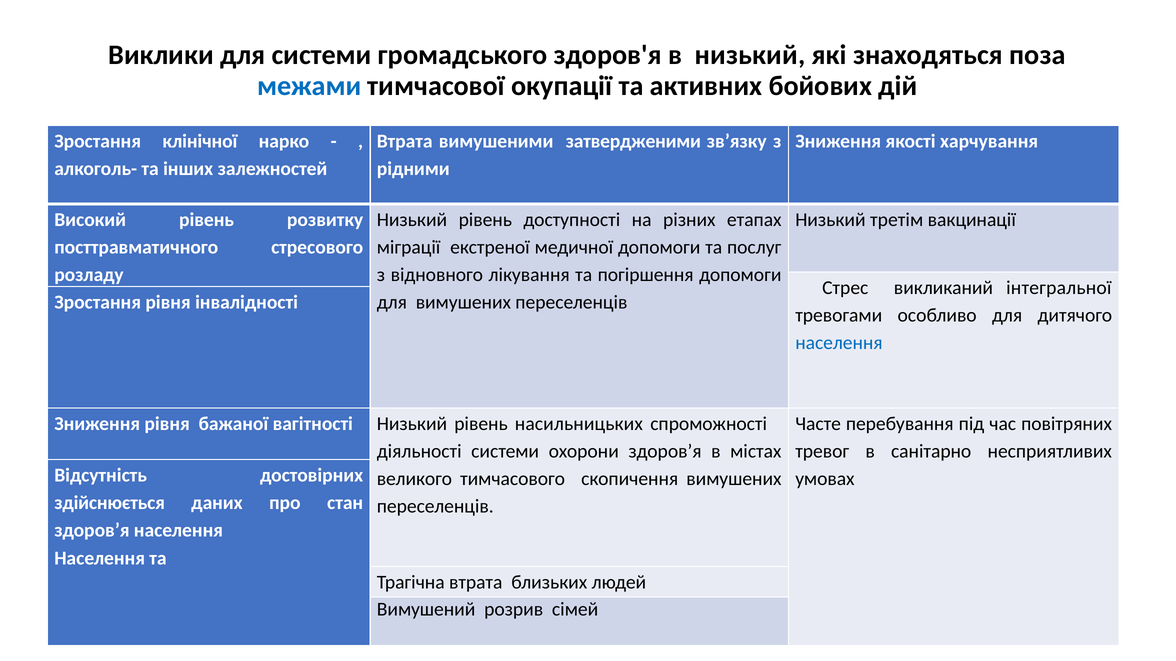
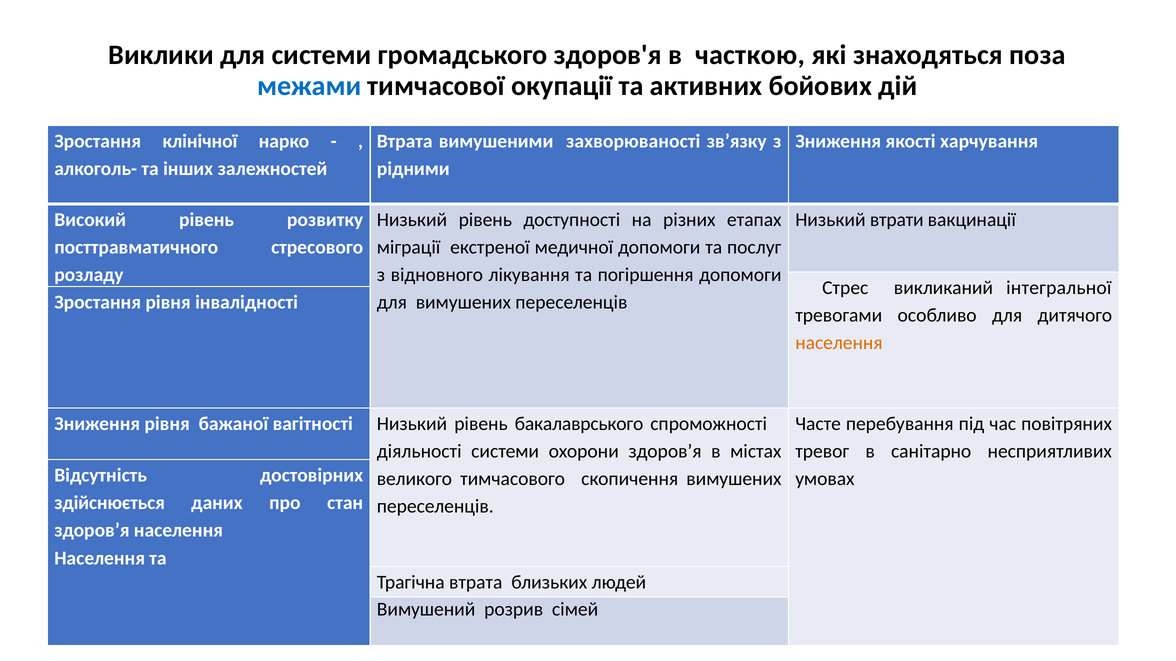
в низький: низький -> часткою (750, 55)
затвердженими: затвердженими -> захворюваності (633, 142)
третім: третім -> втрати (897, 220)
населення colour: blue -> orange (839, 343)
насильницьких: насильницьких -> бакалаврського (579, 424)
